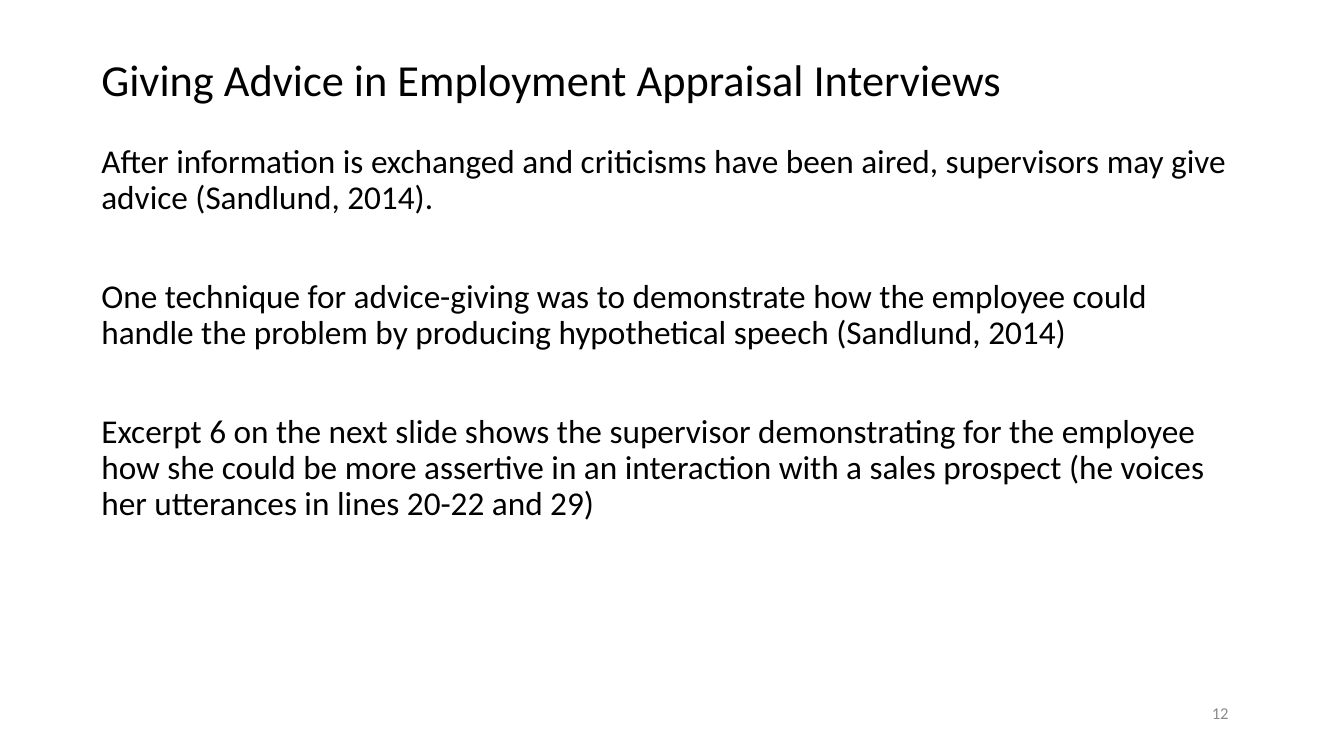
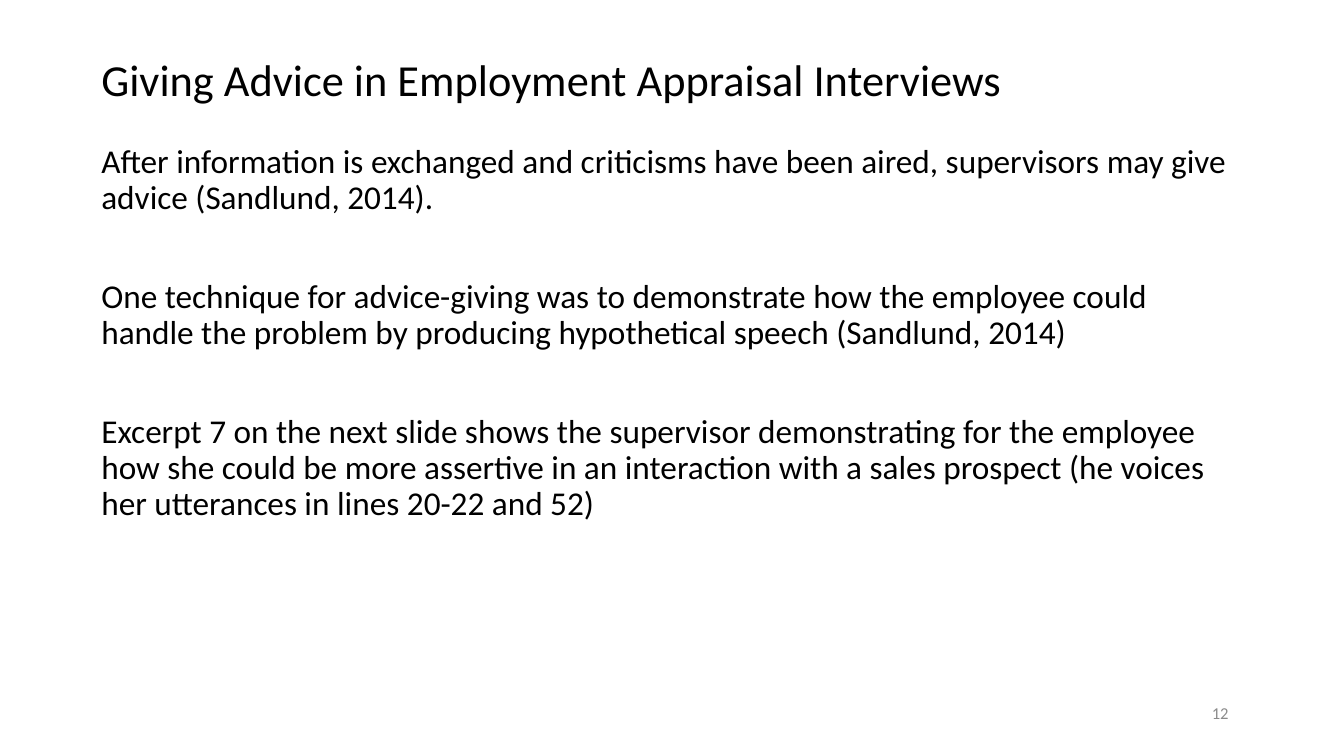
6: 6 -> 7 (218, 433)
29: 29 -> 52 (572, 505)
